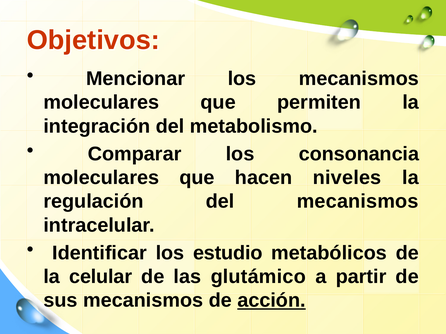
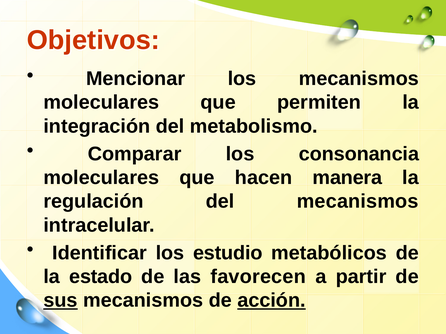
niveles: niveles -> manera (347, 178)
celular: celular -> estado (101, 277)
glutámico: glutámico -> favorecen (258, 277)
sus underline: none -> present (61, 301)
